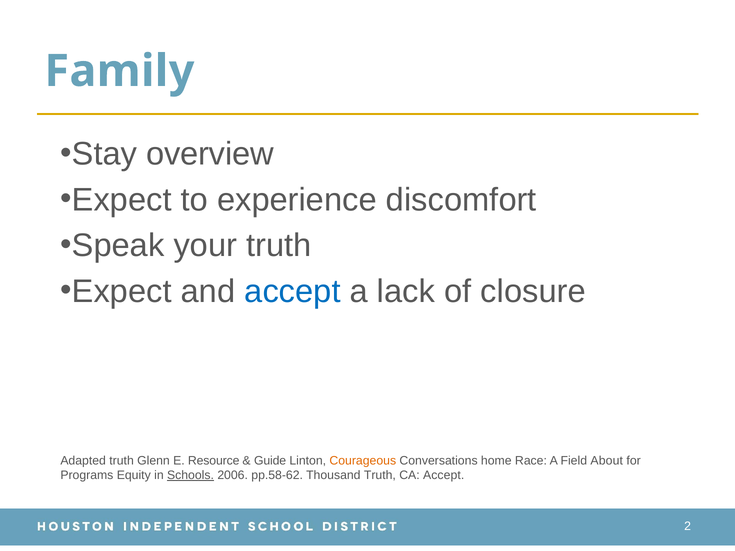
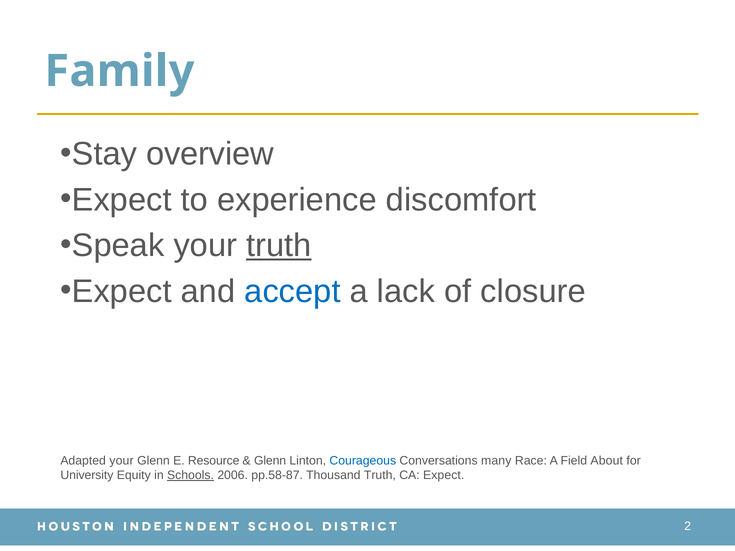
truth underline: none -> present (279, 246)
Adapted truth: truth -> your (122, 461)
Guide: Guide -> Glenn (270, 461)
Courageous colour: orange -> blue (363, 461)
home: home -> many (496, 461)
Programs: Programs -> University (87, 475)
pp.58-62: pp.58-62 -> pp.58-87 (277, 475)
CA Accept: Accept -> Expect (444, 475)
